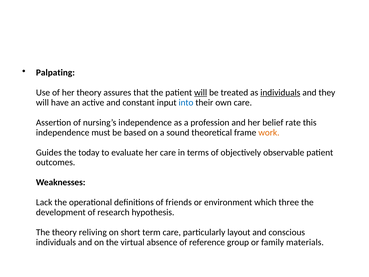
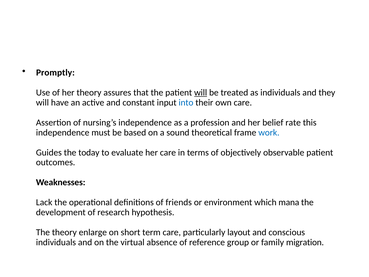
Palpating: Palpating -> Promptly (55, 73)
individuals underline: present -> none (280, 93)
work colour: orange -> blue (269, 132)
three: three -> mana (289, 202)
reliving: reliving -> enlarge (93, 232)
materials: materials -> migration (305, 242)
